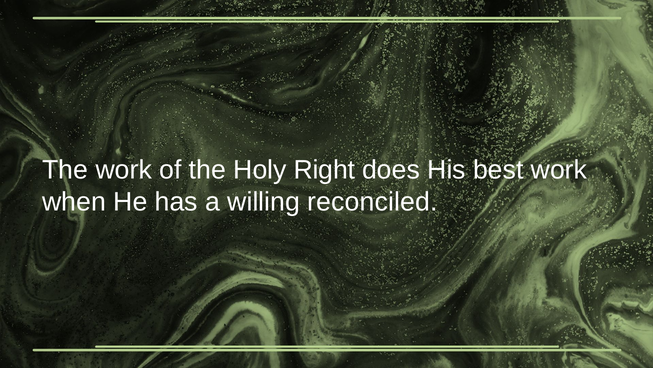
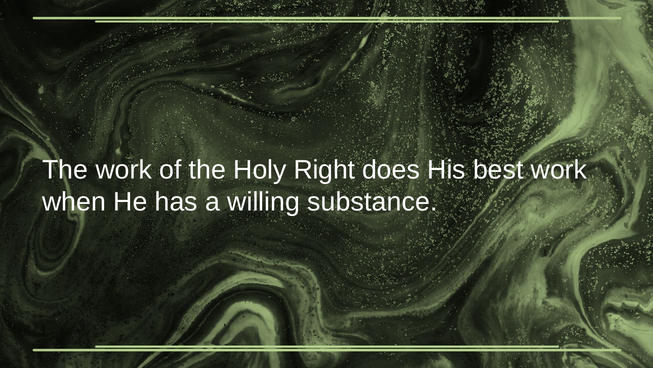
reconciled: reconciled -> substance (372, 202)
